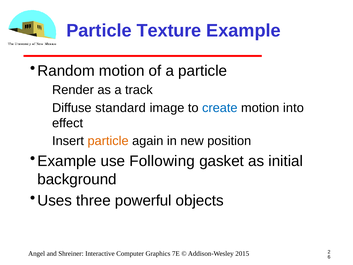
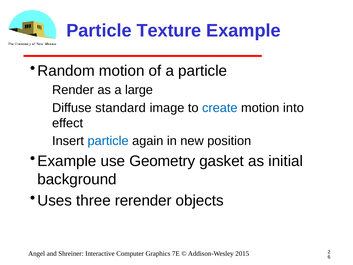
track: track -> large (139, 90)
particle colour: orange -> blue (108, 141)
Following: Following -> Geometry (162, 161)
powerful: powerful -> rerender (143, 200)
